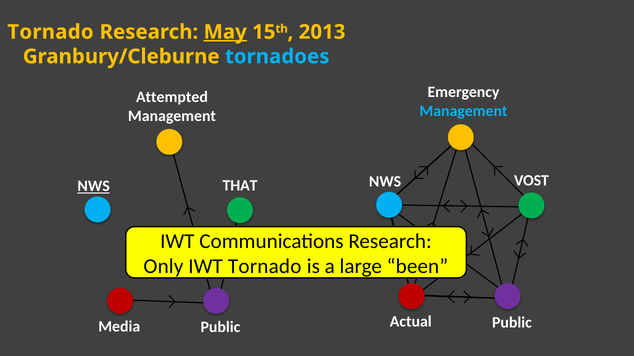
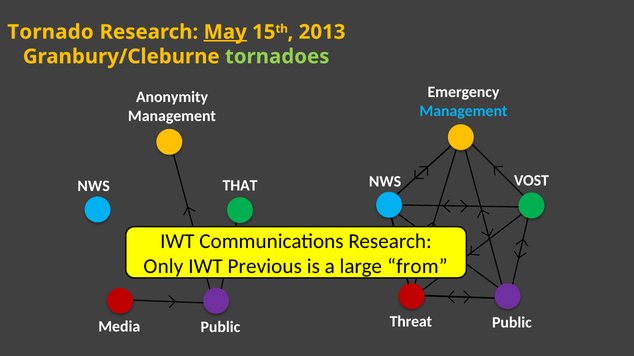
tornadoes colour: light blue -> light green (277, 57)
Attempted: Attempted -> Anonymity (172, 97)
NWS underline: present -> none (94, 186)
IWT Tornado: Tornado -> Previous (265, 267)
been: been -> from (417, 267)
Actual: Actual -> Threat (411, 322)
